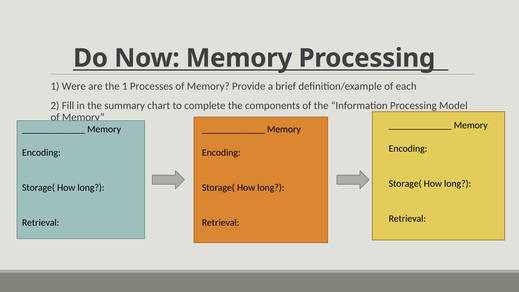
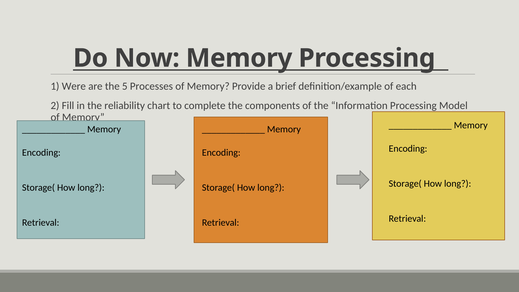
the 1: 1 -> 5 (125, 86)
summary: summary -> reliability (125, 106)
